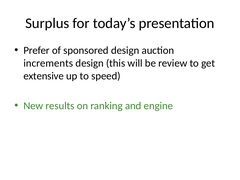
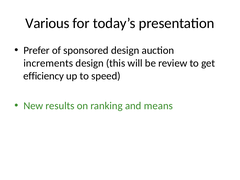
Surplus: Surplus -> Various (47, 23)
extensive: extensive -> efficiency (44, 76)
engine: engine -> means (158, 106)
